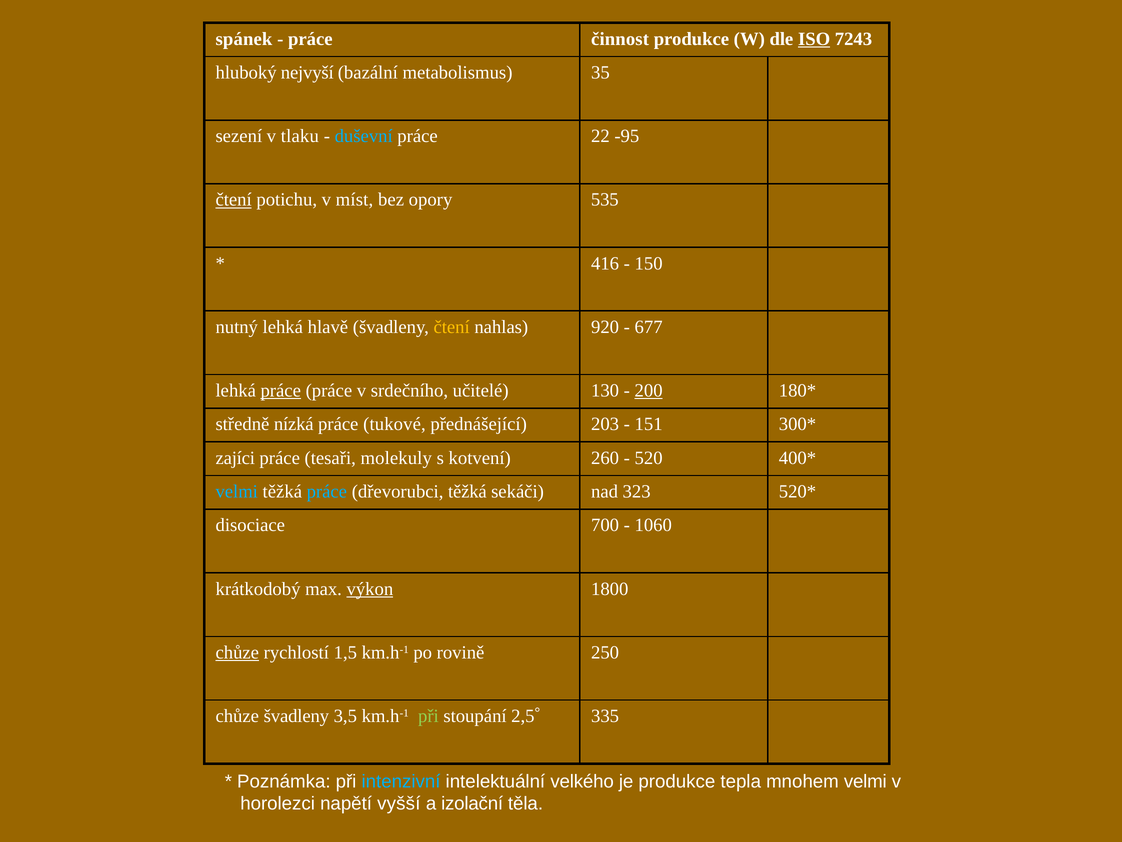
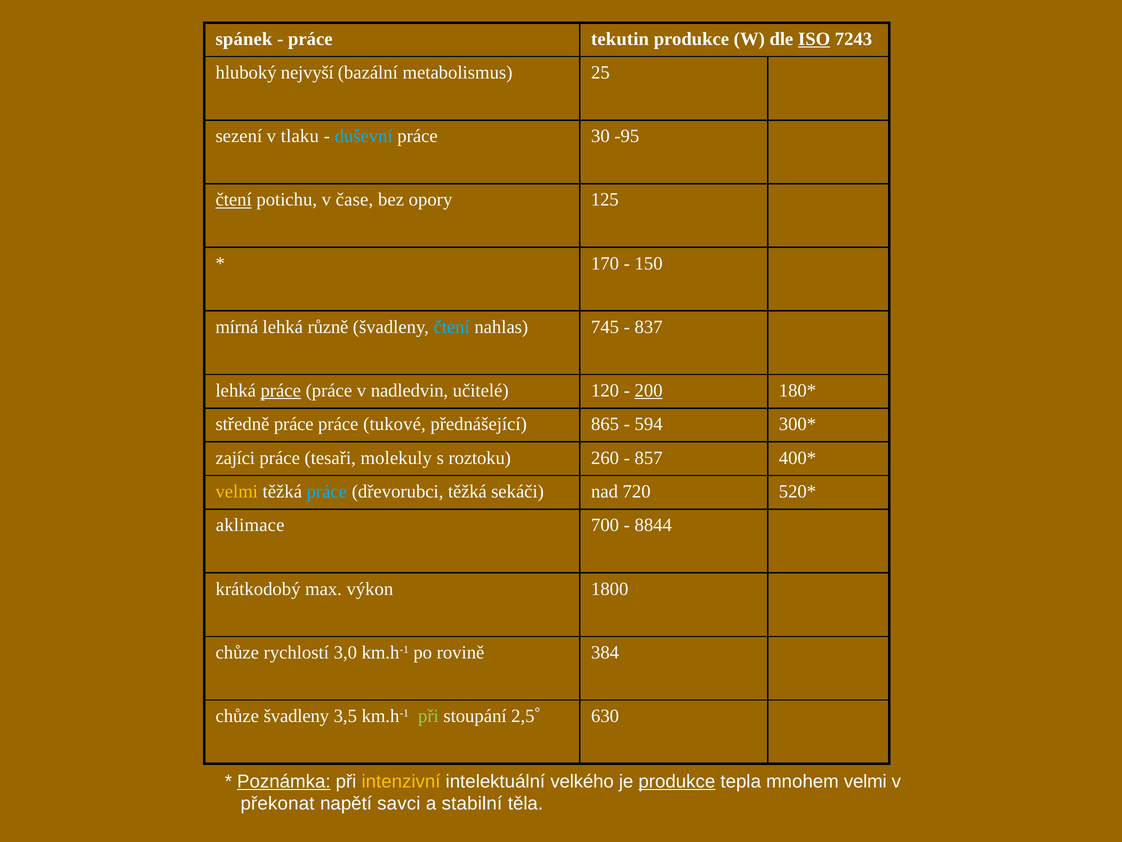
činnost: činnost -> tekutin (620, 39)
35: 35 -> 25 (600, 73)
22: 22 -> 30 (600, 136)
míst: míst -> čase (354, 200)
535: 535 -> 125 (605, 200)
416: 416 -> 170 (605, 263)
nutný: nutný -> mírná (237, 327)
hlavě: hlavě -> různě (328, 327)
čtení colour: yellow -> light blue (452, 327)
920: 920 -> 745 (605, 327)
677: 677 -> 837 (649, 327)
srdečního: srdečního -> nadledvin (409, 390)
130: 130 -> 120 (605, 390)
středně nízká: nízká -> práce (294, 424)
203: 203 -> 865 (605, 424)
151: 151 -> 594 (649, 424)
kotvení: kotvení -> roztoku (480, 458)
520: 520 -> 857 (649, 458)
velmi colour: light blue -> yellow (237, 491)
323: 323 -> 720 (637, 491)
disociace: disociace -> aklimace (250, 525)
1060: 1060 -> 8844 (653, 525)
výkon underline: present -> none (370, 589)
chůze underline: present -> none (237, 652)
1,5: 1,5 -> 3,0 (345, 652)
250: 250 -> 384 (605, 652)
335: 335 -> 630 (605, 716)
Poznámka underline: none -> present (284, 781)
intenzivní colour: light blue -> yellow (401, 781)
produkce underline: none -> present (677, 781)
horolezci: horolezci -> překonat (278, 803)
vyšší: vyšší -> savci (399, 803)
izolační: izolační -> stabilní (472, 803)
